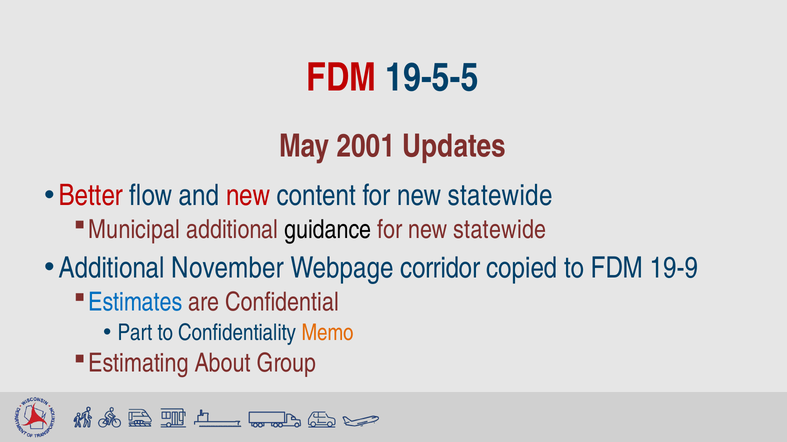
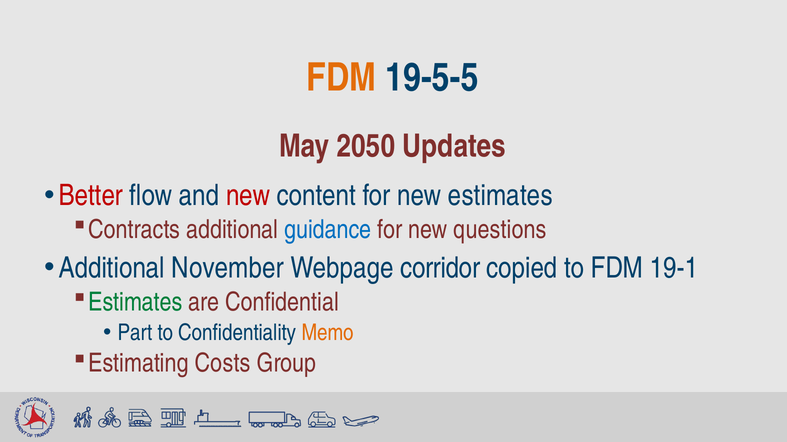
FDM colour: red -> orange (341, 78)
2001: 2001 -> 2050 (366, 147)
content for new statewide: statewide -> estimates (500, 196)
Municipal: Municipal -> Contracts (134, 230)
guidance colour: black -> blue (328, 230)
statewide: statewide -> questions (500, 230)
19-9: 19-9 -> 19-1 (674, 268)
Estimates colour: blue -> green (135, 302)
About: About -> Costs (223, 364)
